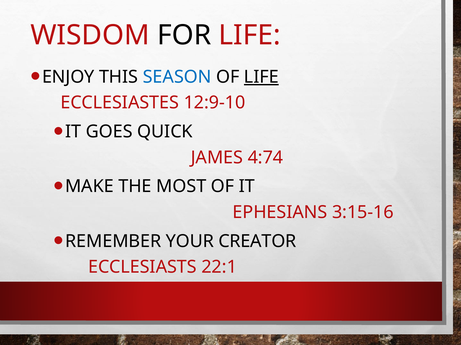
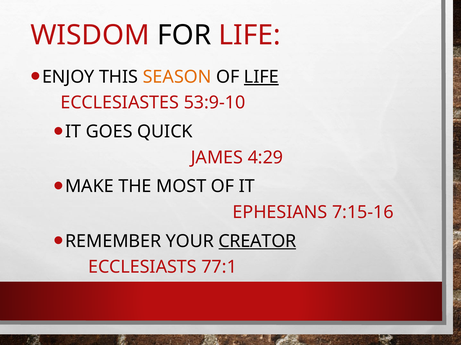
SEASON colour: blue -> orange (177, 77)
12:9-10: 12:9-10 -> 53:9-10 (215, 103)
4:74: 4:74 -> 4:29 (265, 158)
3:15-16: 3:15-16 -> 7:15-16 (363, 213)
CREATOR underline: none -> present (257, 242)
22:1: 22:1 -> 77:1 (219, 268)
